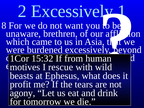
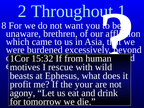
2 Excessively: Excessively -> Throughout (72, 11)
tears: tears -> your (84, 84)
